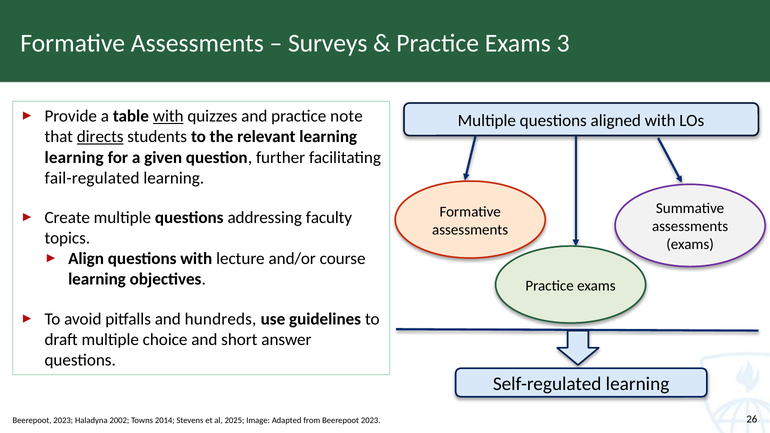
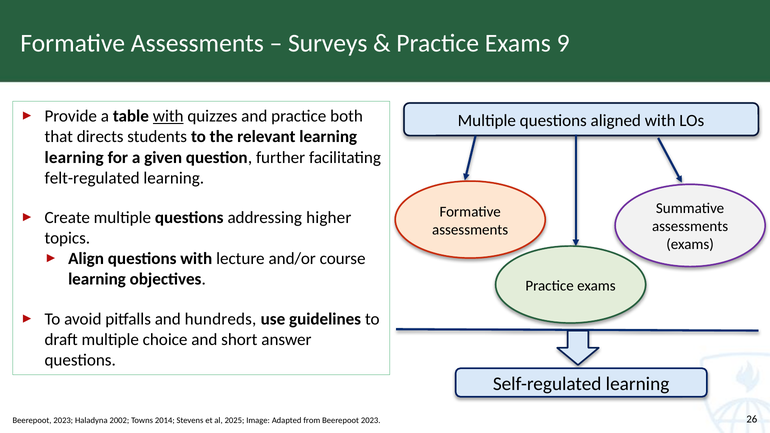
3: 3 -> 9 (563, 43)
note: note -> both (347, 116)
directs underline: present -> none (100, 137)
fail-regulated: fail-regulated -> felt-regulated (92, 178)
faculty: faculty -> higher (329, 218)
